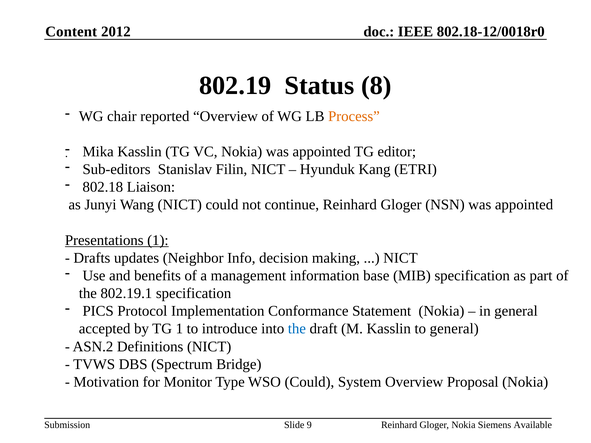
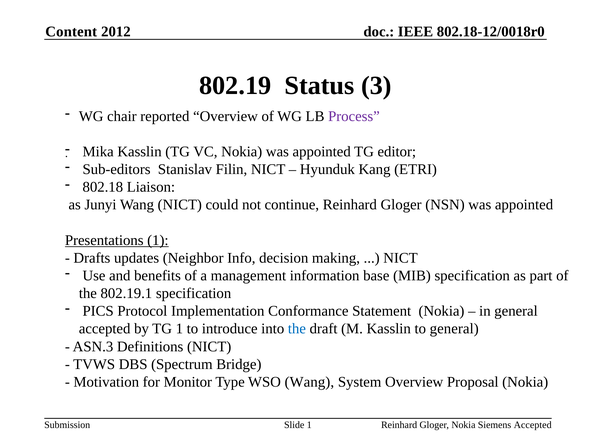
8: 8 -> 3 (376, 86)
Process colour: orange -> purple (354, 116)
ASN.2: ASN.2 -> ASN.3 (93, 347)
WSO Could: Could -> Wang (309, 382)
Slide 9: 9 -> 1 (309, 425)
Siemens Available: Available -> Accepted (533, 425)
